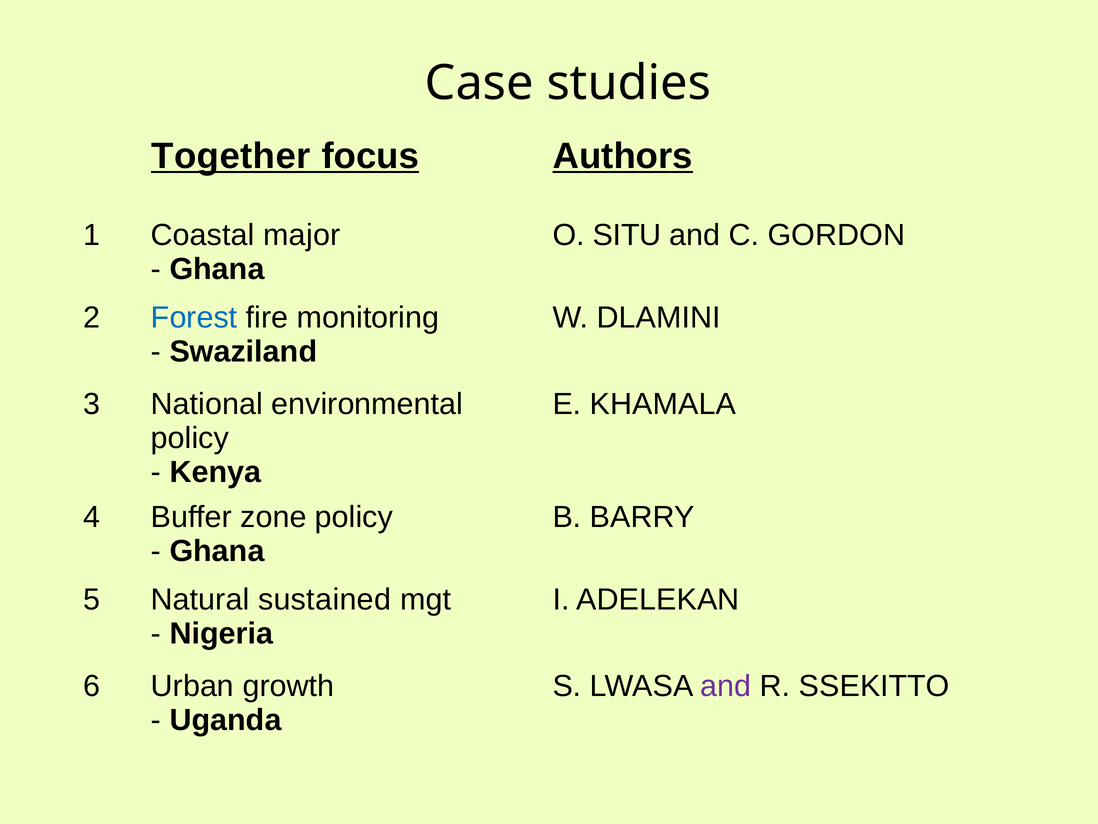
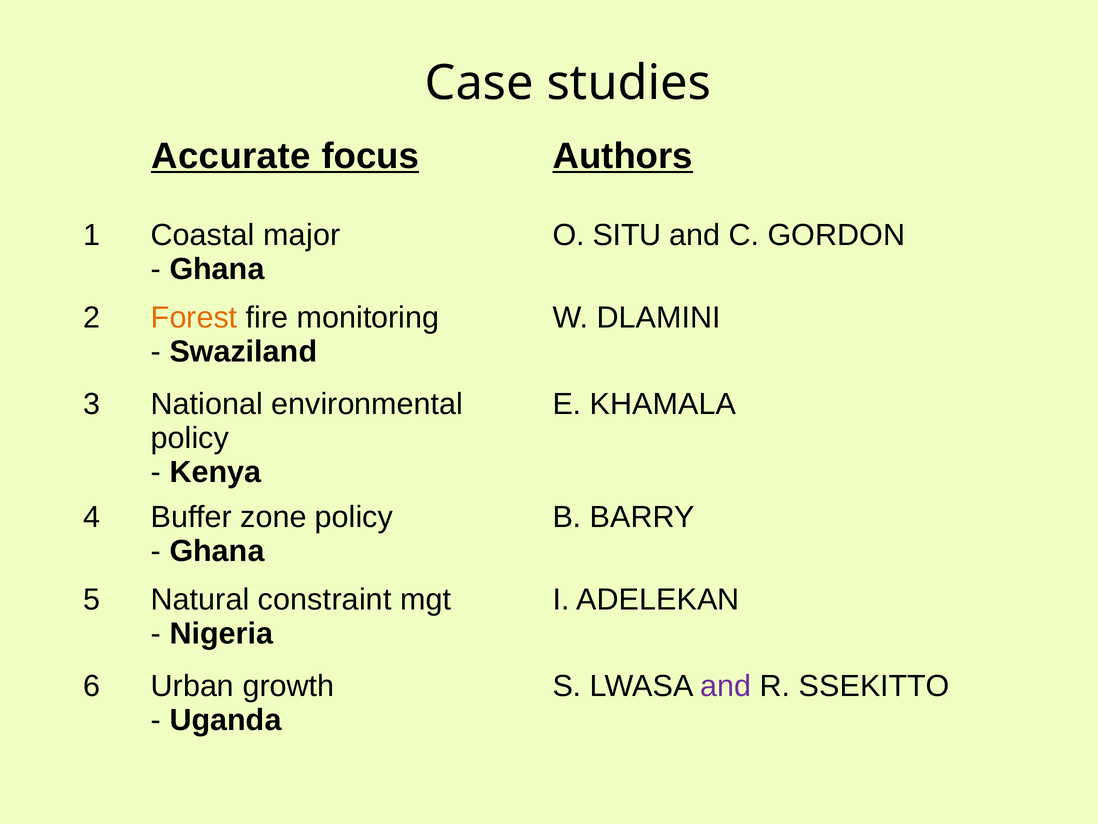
Together: Together -> Accurate (231, 156)
Forest colour: blue -> orange (194, 317)
sustained: sustained -> constraint (325, 599)
